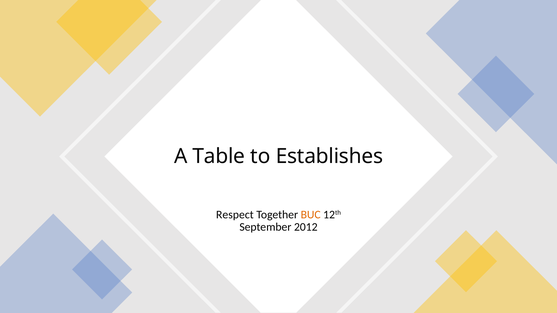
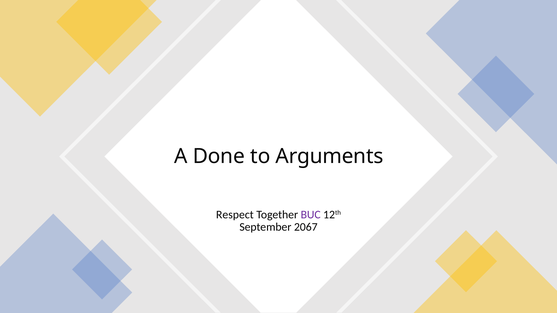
Table: Table -> Done (219, 157)
Establishes: Establishes -> Arguments (329, 157)
BUC colour: orange -> purple (311, 215)
2012: 2012 -> 2067 (306, 227)
